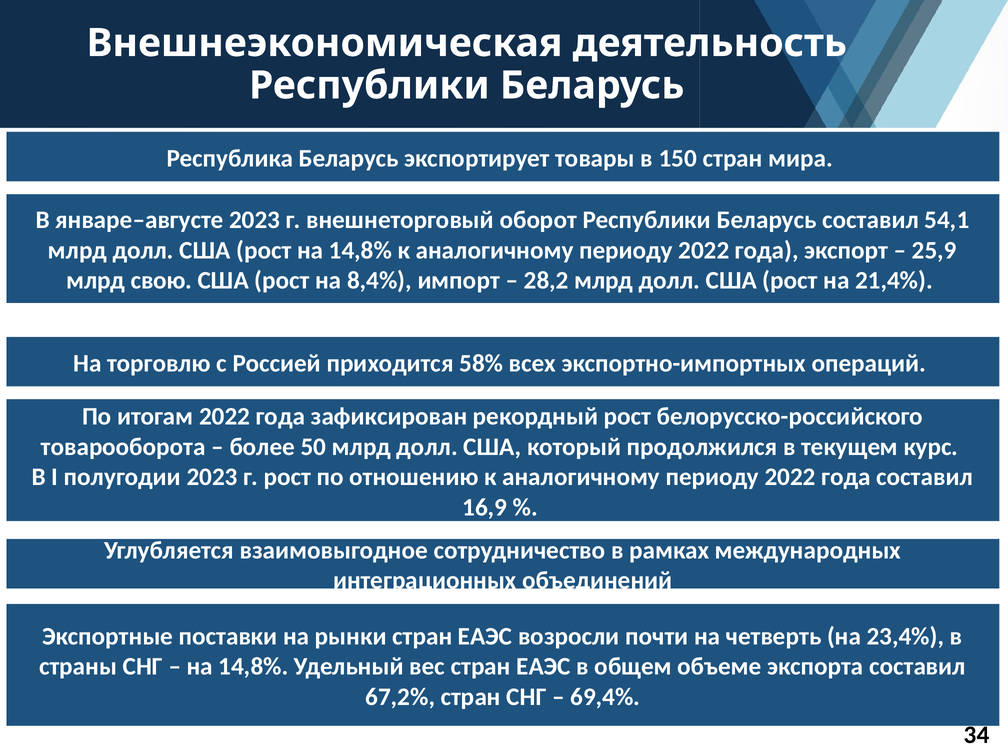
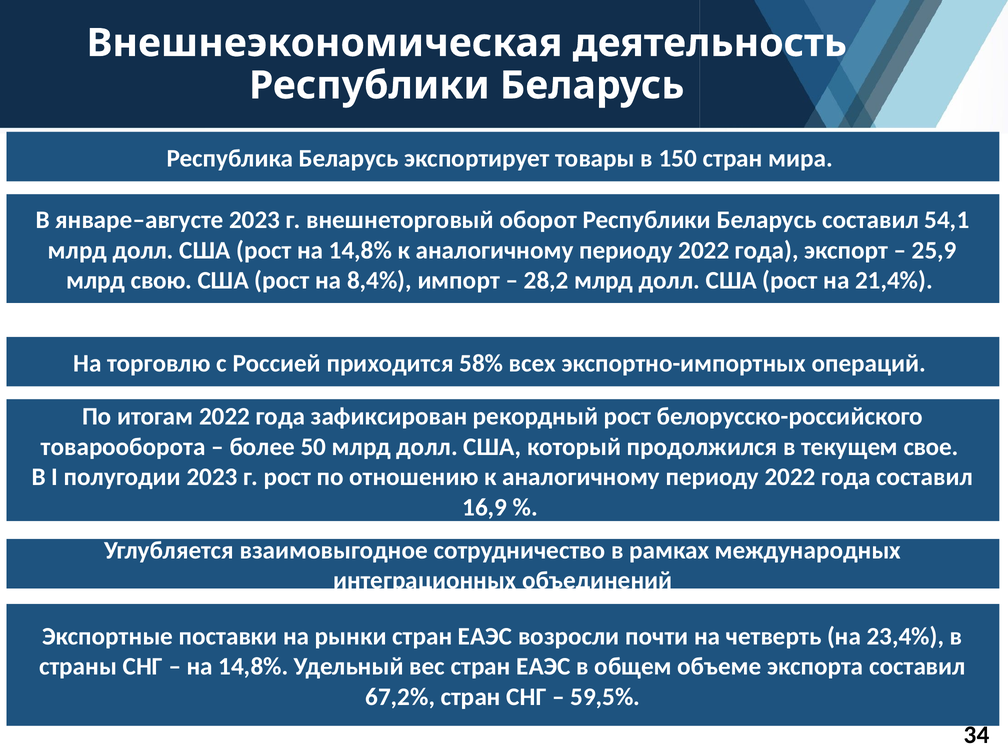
курс: курс -> свое (931, 447)
69,4%: 69,4% -> 59,5% (605, 697)
